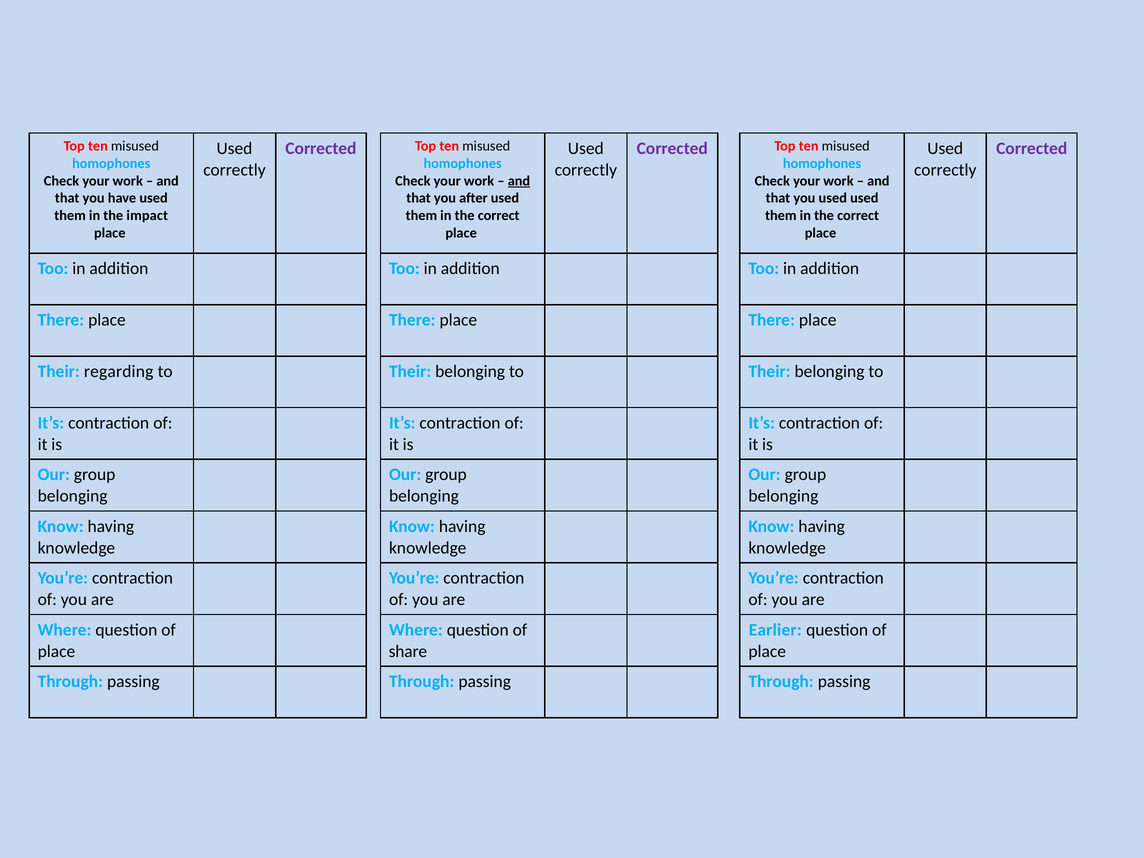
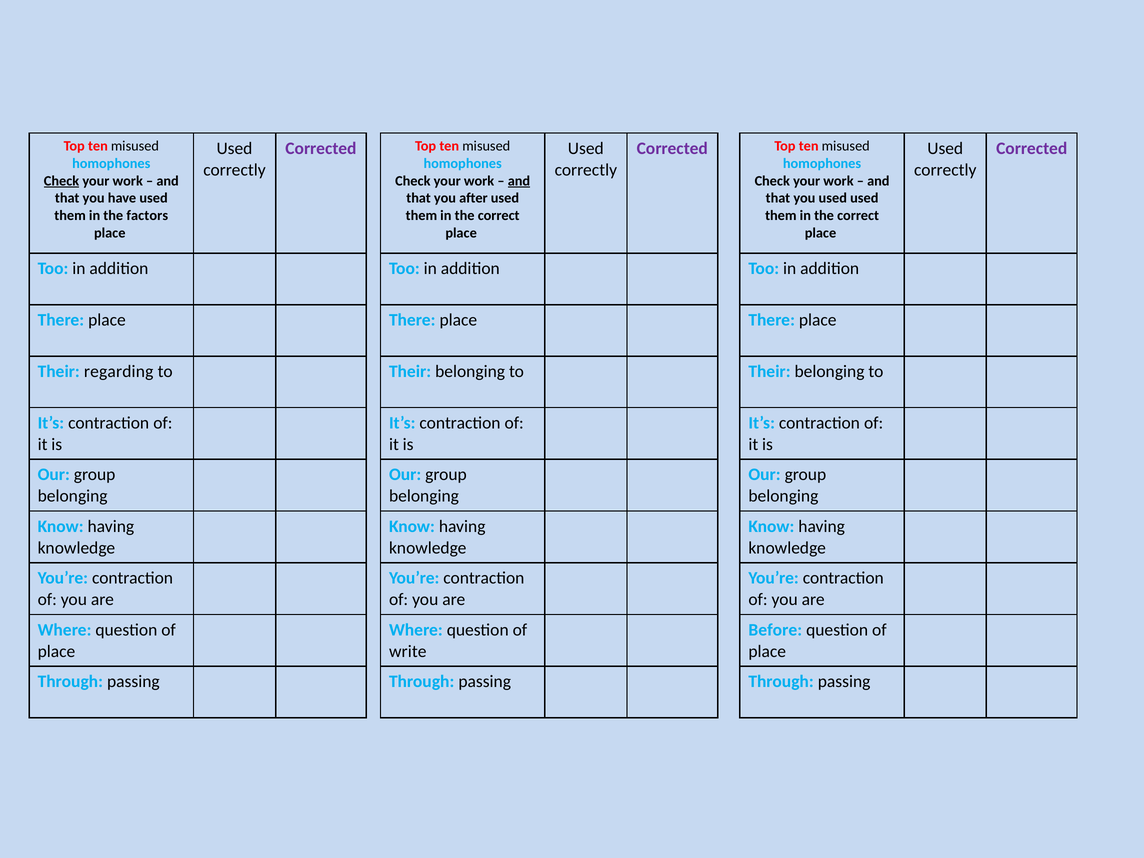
Check underline: none -> present (62, 181)
impact: impact -> factors (147, 216)
Earlier: Earlier -> Before (775, 630)
share: share -> write (408, 651)
